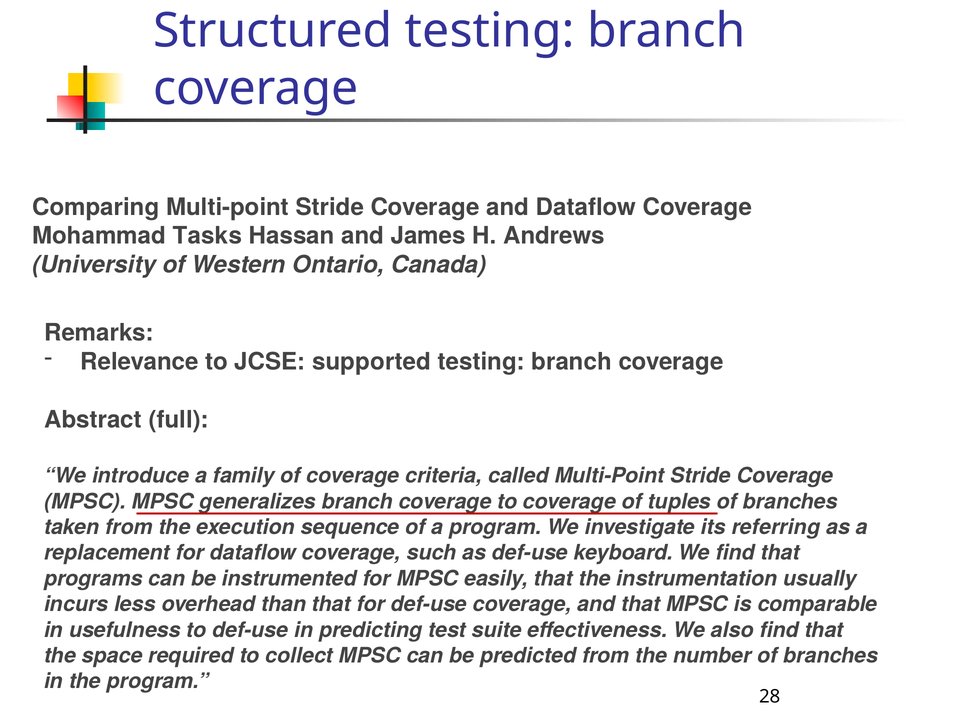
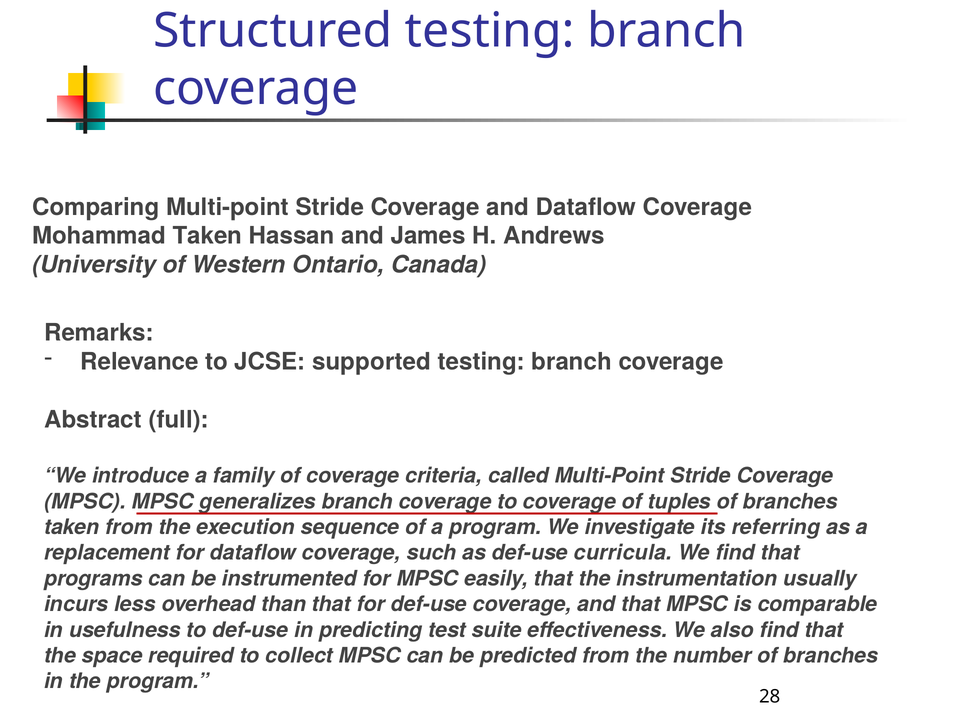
Mohammad Tasks: Tasks -> Taken (207, 236)
keyboard: keyboard -> curricula (623, 553)
